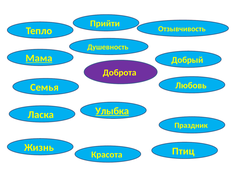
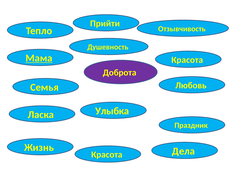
Добрый: Добрый -> Красота (187, 60)
Улыбка underline: present -> none (112, 111)
Птиц: Птиц -> Дела (183, 152)
